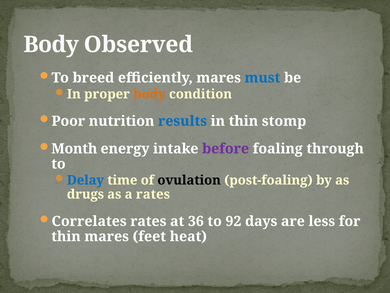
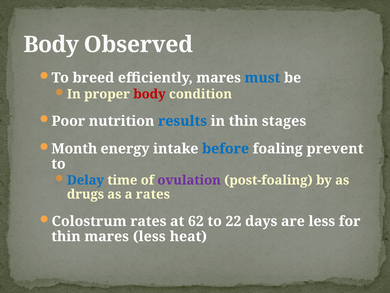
body colour: orange -> red (149, 94)
stomp: stomp -> stages (284, 121)
before colour: purple -> blue (226, 148)
through: through -> prevent (335, 148)
ovulation colour: black -> purple (189, 180)
Correlates: Correlates -> Colostrum (89, 221)
36: 36 -> 62 (196, 221)
92: 92 -> 22 (233, 221)
mares feet: feet -> less (149, 236)
